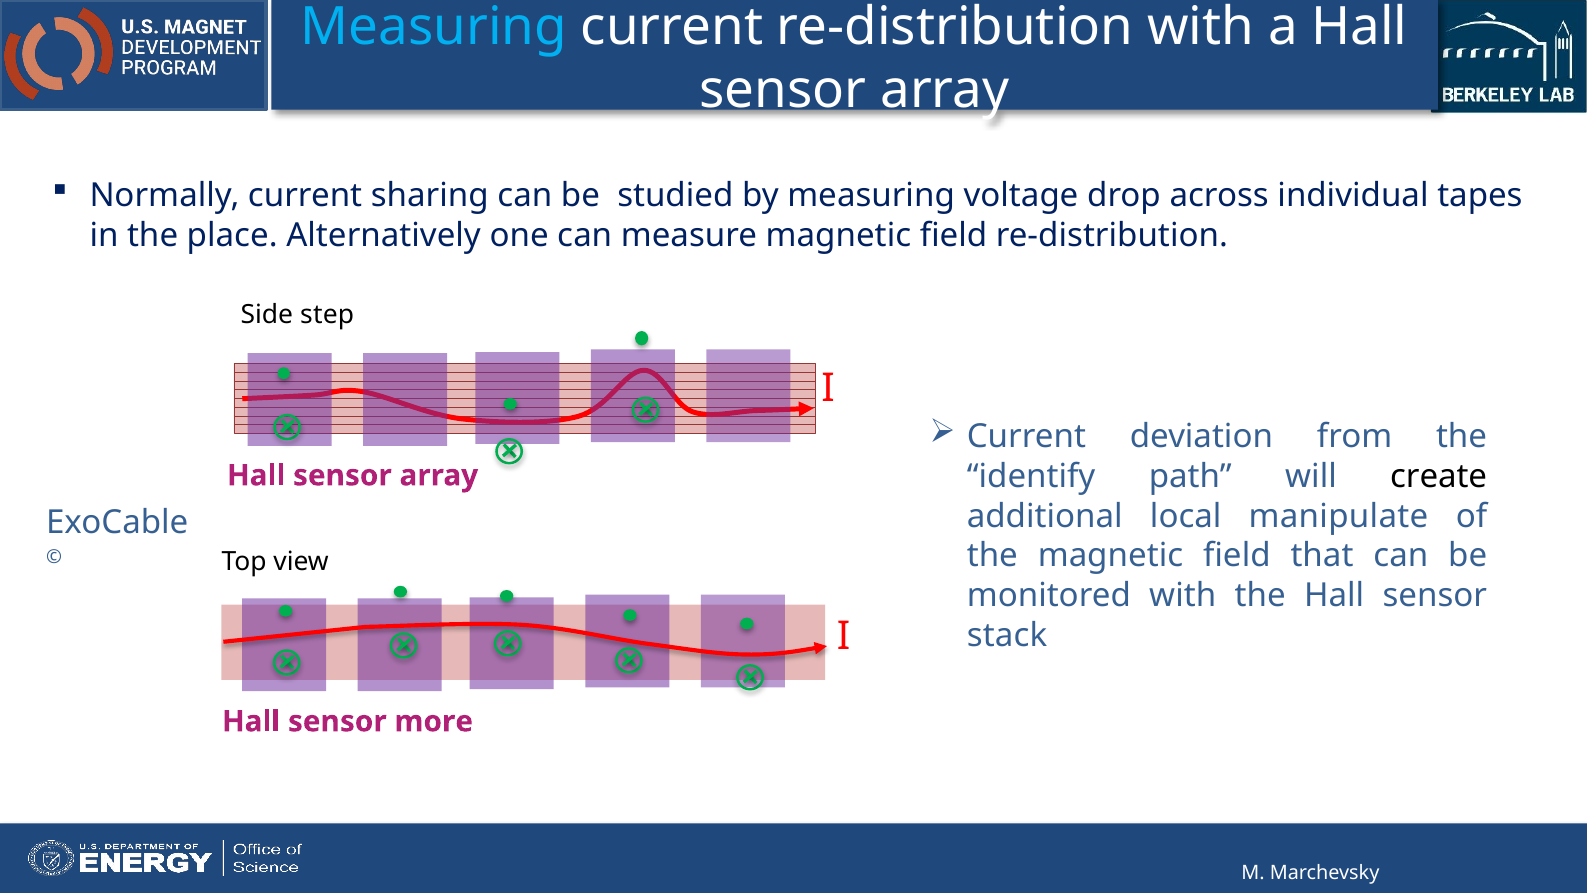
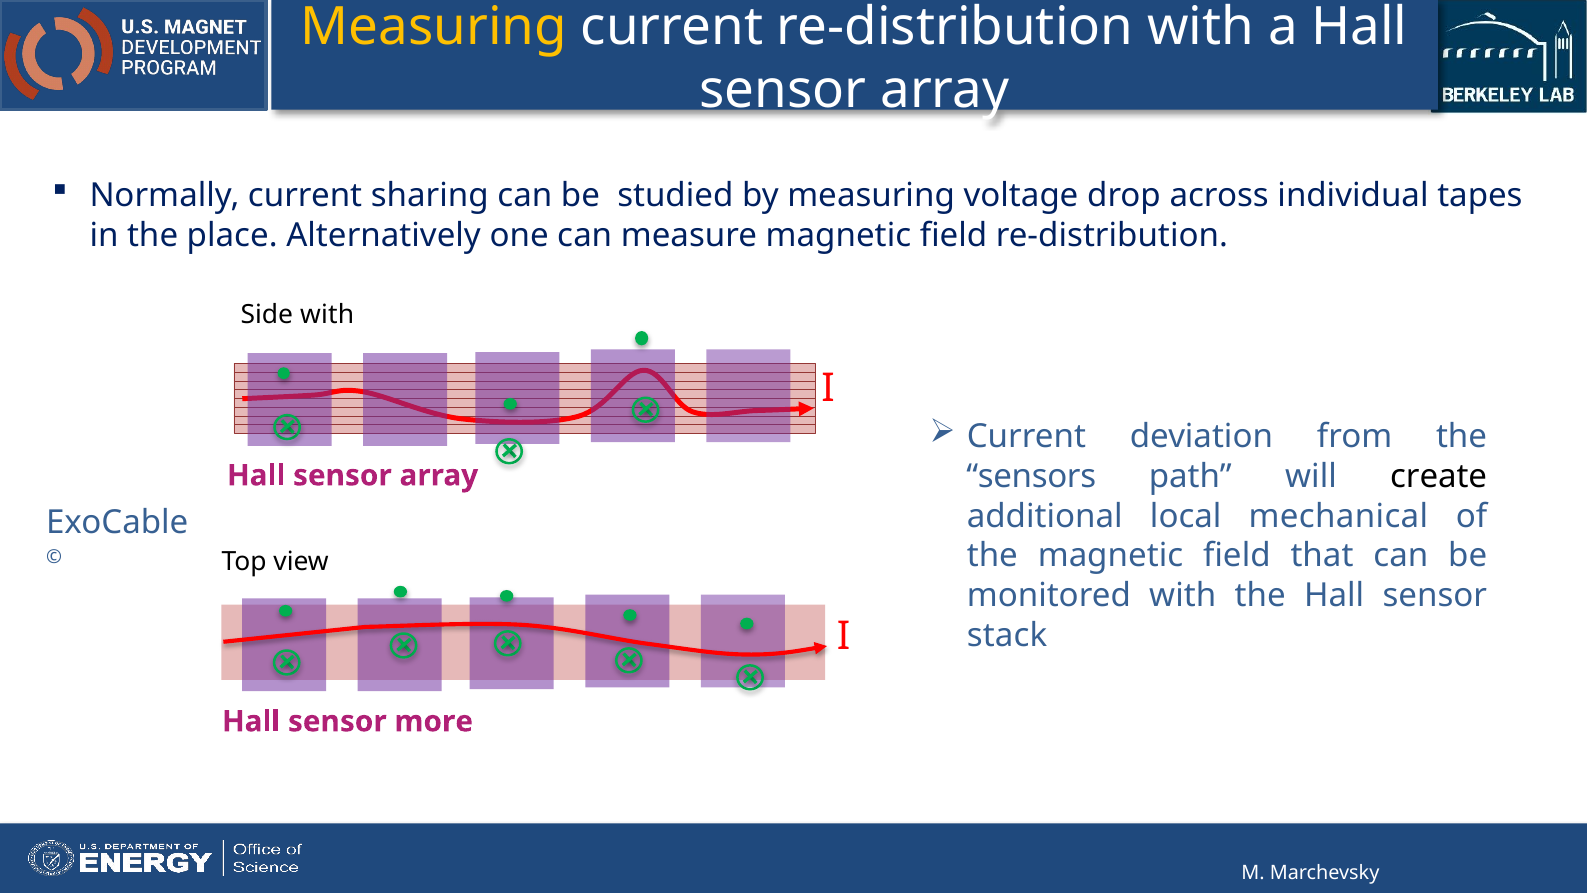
Measuring colour: light blue -> yellow (434, 27)
Side step: step -> with (327, 314)
identify: identify -> sensors (1031, 476)
manipulate: manipulate -> mechanical (1338, 516)
